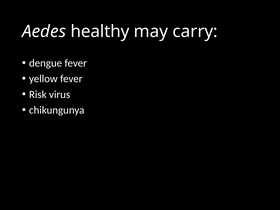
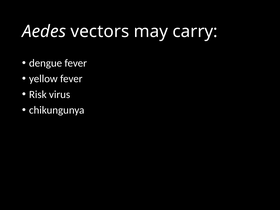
healthy: healthy -> vectors (100, 31)
